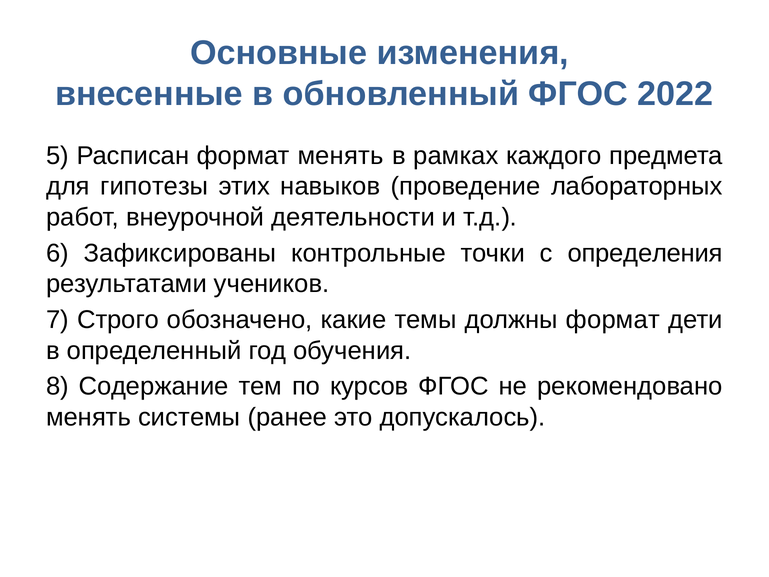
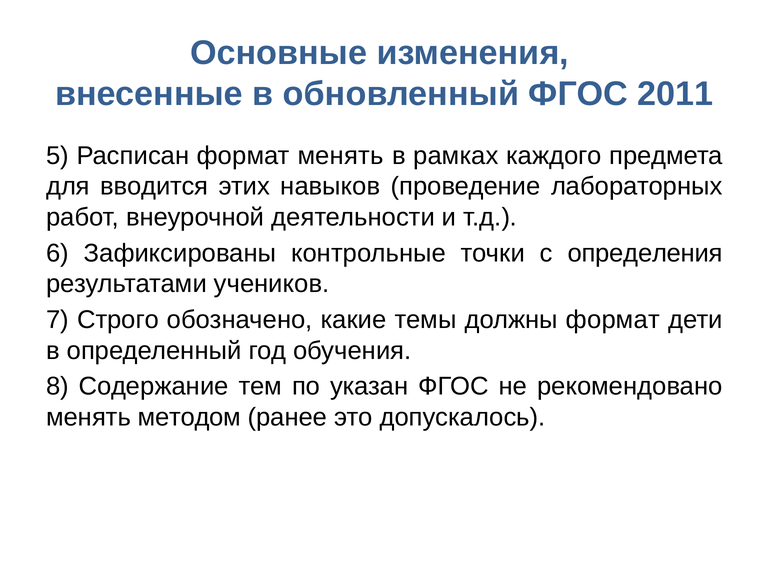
2022: 2022 -> 2011 (675, 94)
гипотезы: гипотезы -> вводится (154, 186)
курсов: курсов -> указан (369, 386)
системы: системы -> методом (189, 417)
